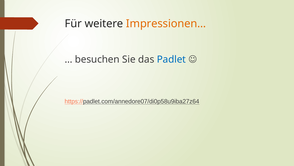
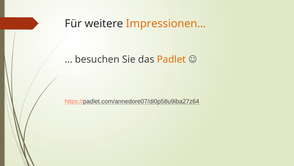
Padlet colour: blue -> orange (171, 59)
